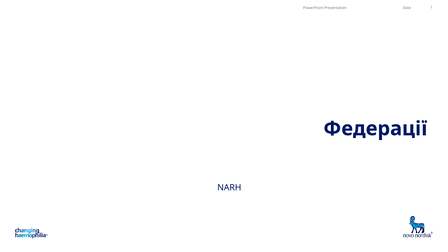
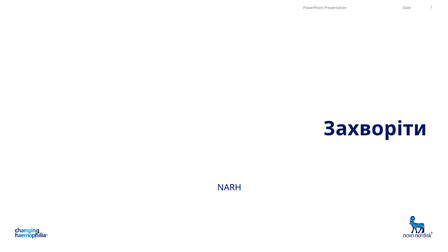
Федерації: Федерації -> Захворіти (375, 129)
